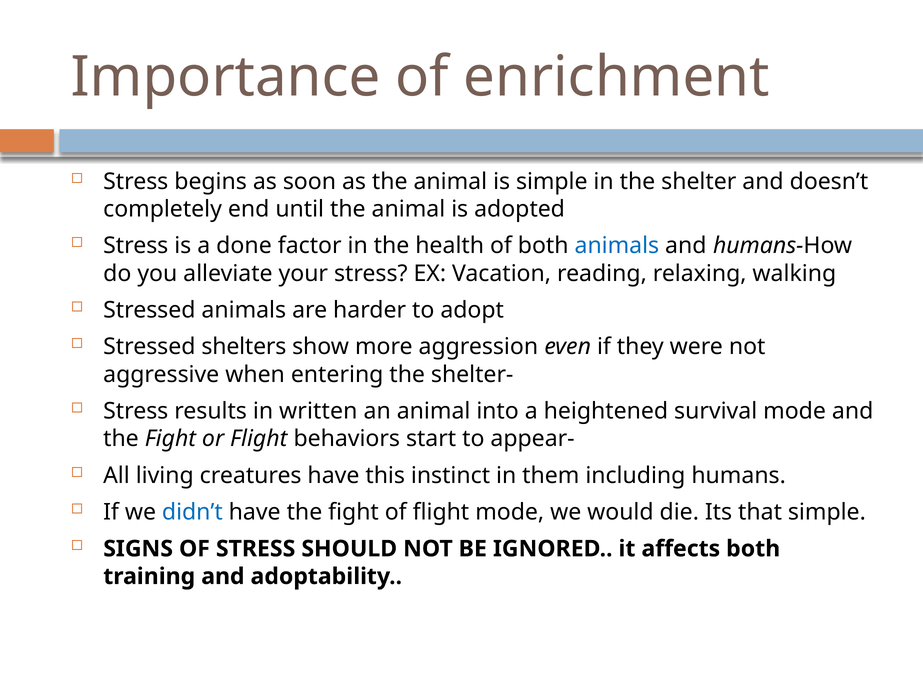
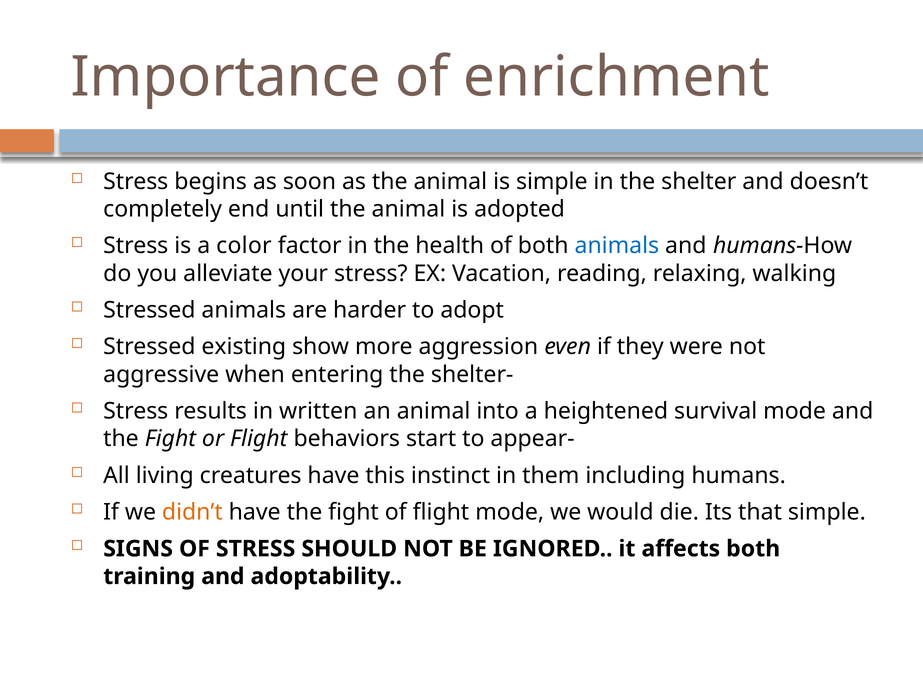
done: done -> color (244, 246)
shelters: shelters -> existing (244, 347)
didn’t colour: blue -> orange (192, 512)
